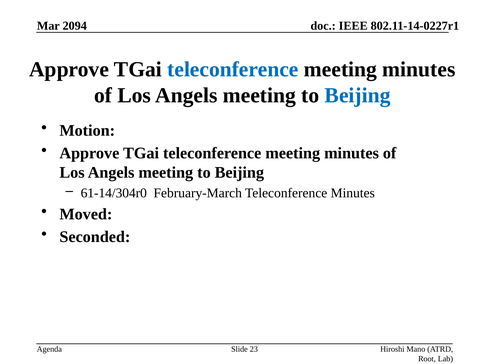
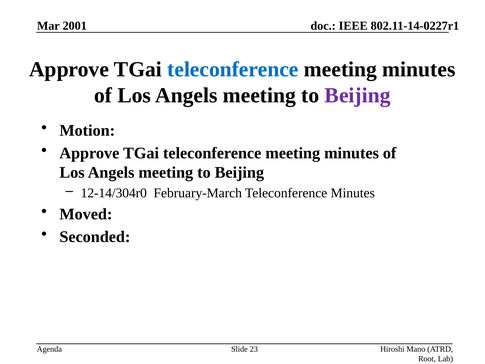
2094: 2094 -> 2001 (75, 26)
Beijing colour: blue -> purple (358, 95)
61-14/304r0: 61-14/304r0 -> 12-14/304r0 (114, 193)
